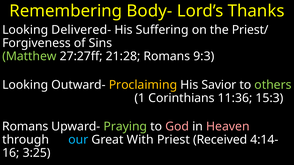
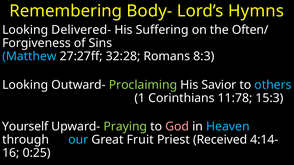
Thanks: Thanks -> Hymns (256, 11)
Priest/: Priest/ -> Often/ (250, 30)
Matthew colour: light green -> light blue (29, 56)
21:28: 21:28 -> 32:28 (123, 56)
9:3: 9:3 -> 8:3 (204, 56)
Proclaiming colour: yellow -> light green (143, 85)
others colour: light green -> light blue (273, 85)
11:36: 11:36 -> 11:78 (235, 98)
Romans: Romans -> Yourself (25, 127)
Heaven colour: pink -> light blue (228, 127)
With: With -> Fruit (140, 140)
3:25: 3:25 -> 0:25 (37, 153)
